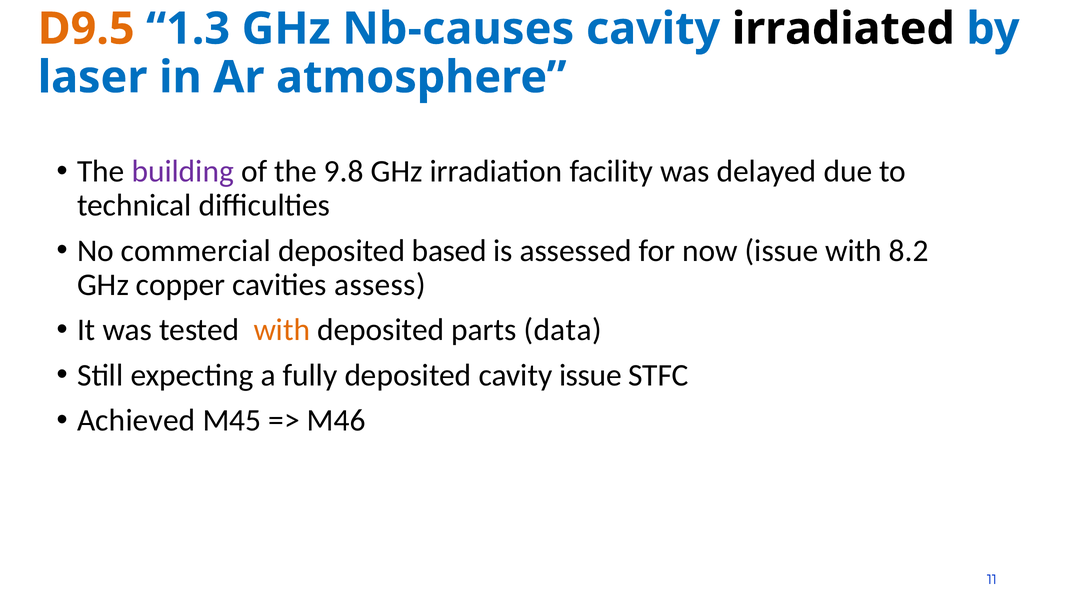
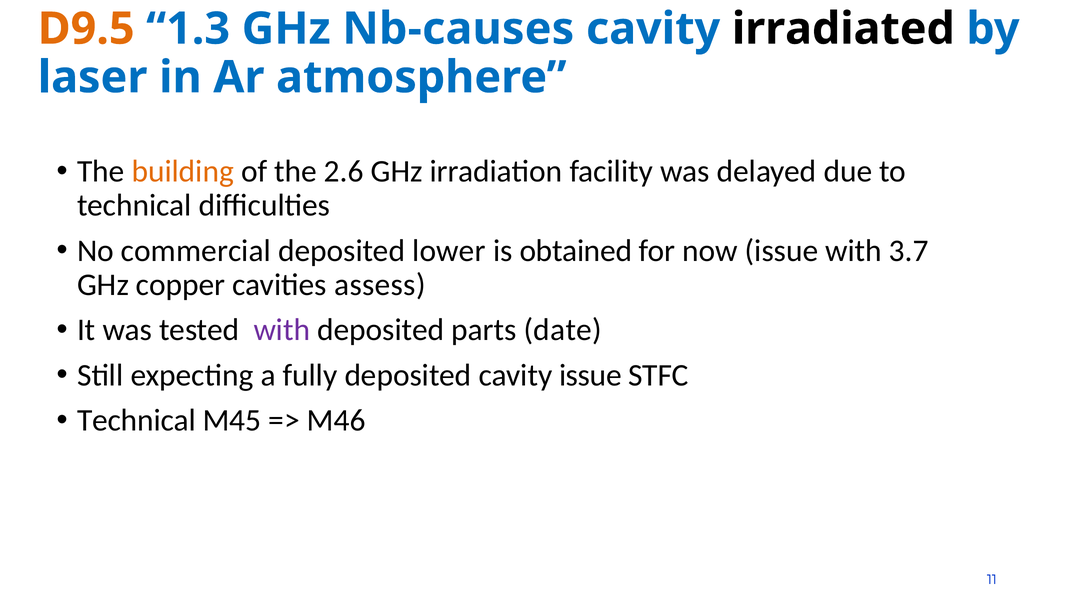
building colour: purple -> orange (183, 171)
9.8: 9.8 -> 2.6 (344, 171)
based: based -> lower (449, 251)
assessed: assessed -> obtained (576, 251)
8.2: 8.2 -> 3.7 (909, 251)
with colour: orange -> purple (282, 330)
data: data -> date (563, 330)
Achieved: Achieved -> Technical (136, 420)
